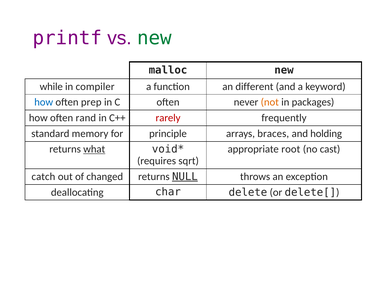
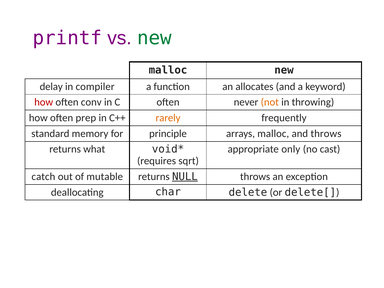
while: while -> delay (51, 87)
different: different -> allocates (254, 87)
how colour: blue -> red (44, 102)
prep: prep -> conv (91, 102)
packages: packages -> throwing (313, 102)
rand: rand -> prep (86, 118)
rarely colour: red -> orange (168, 118)
arrays braces: braces -> malloc (273, 133)
and holding: holding -> throws (326, 133)
what underline: present -> none (94, 149)
root: root -> only (291, 149)
changed: changed -> mutable (105, 177)
